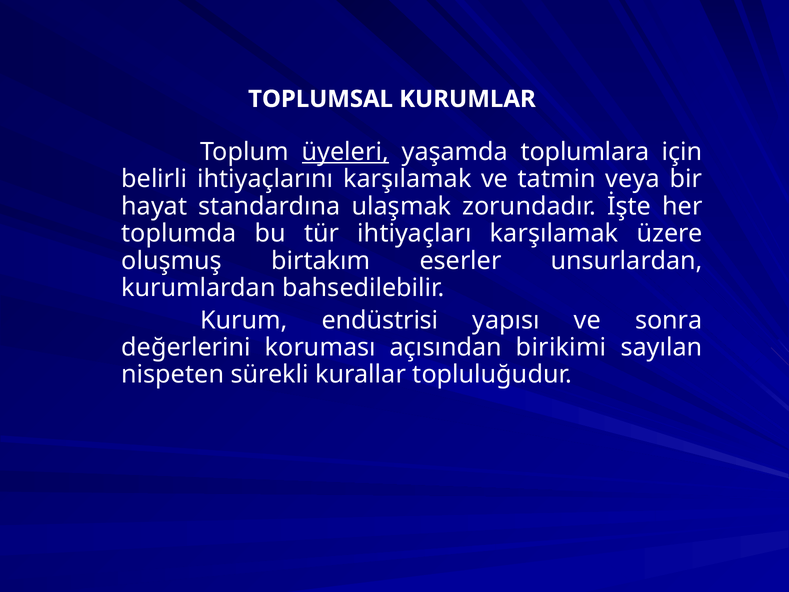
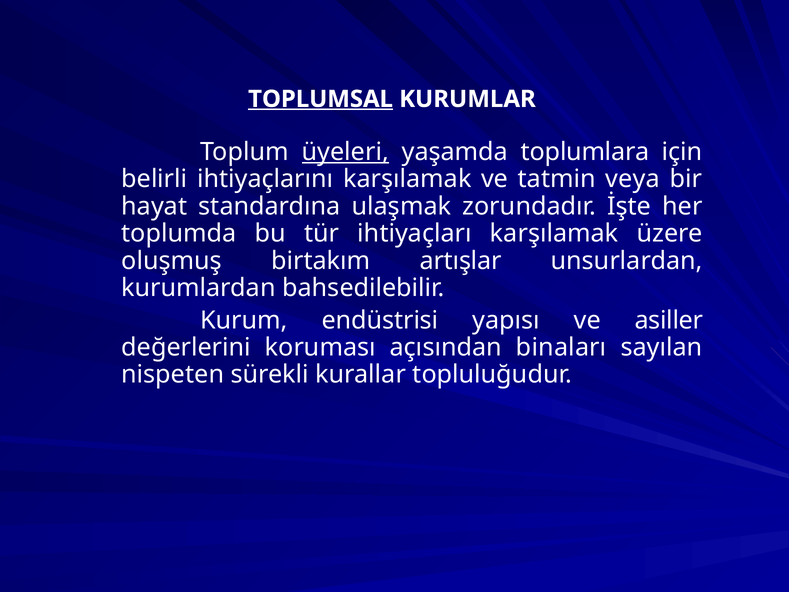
TOPLUMSAL underline: none -> present (321, 99)
eserler: eserler -> artışlar (461, 261)
sonra: sonra -> asiller (669, 320)
birikimi: birikimi -> binaları (561, 347)
